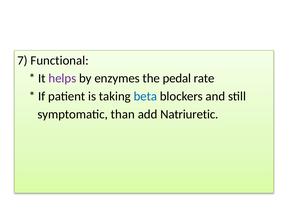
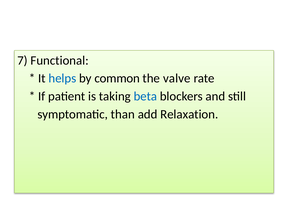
helps colour: purple -> blue (62, 78)
enzymes: enzymes -> common (117, 78)
pedal: pedal -> valve (177, 78)
Natriuretic: Natriuretic -> Relaxation (189, 114)
